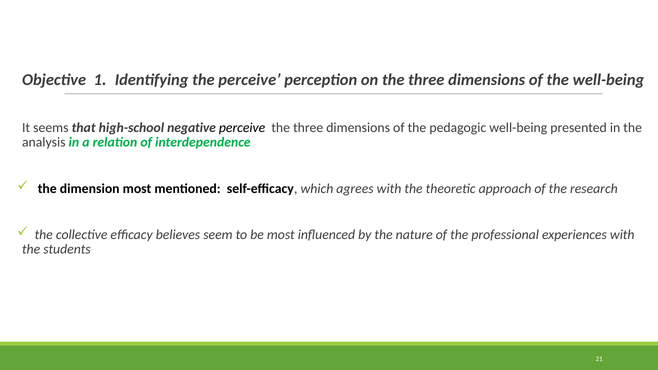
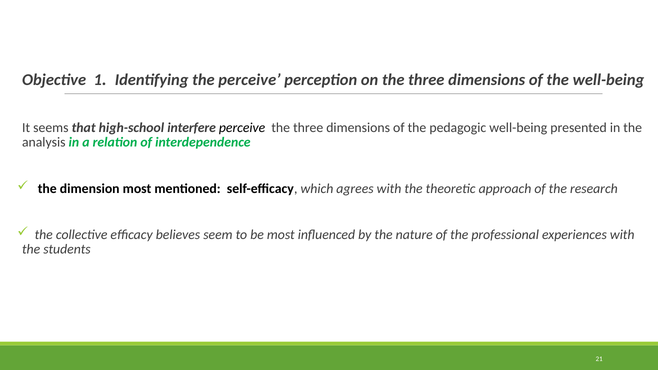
negative: negative -> interfere (192, 128)
